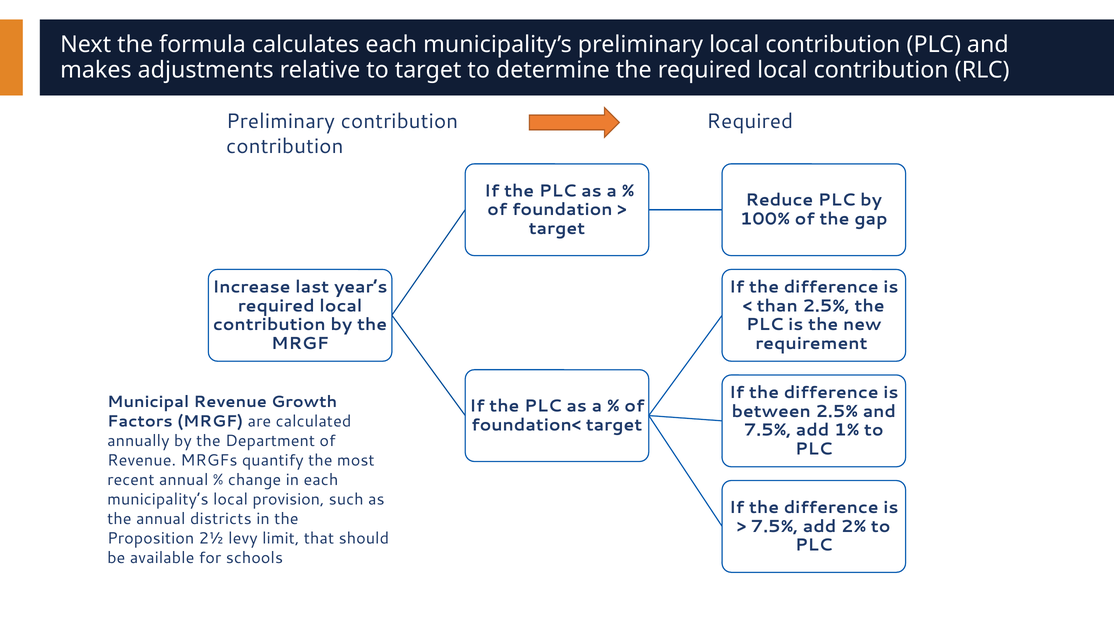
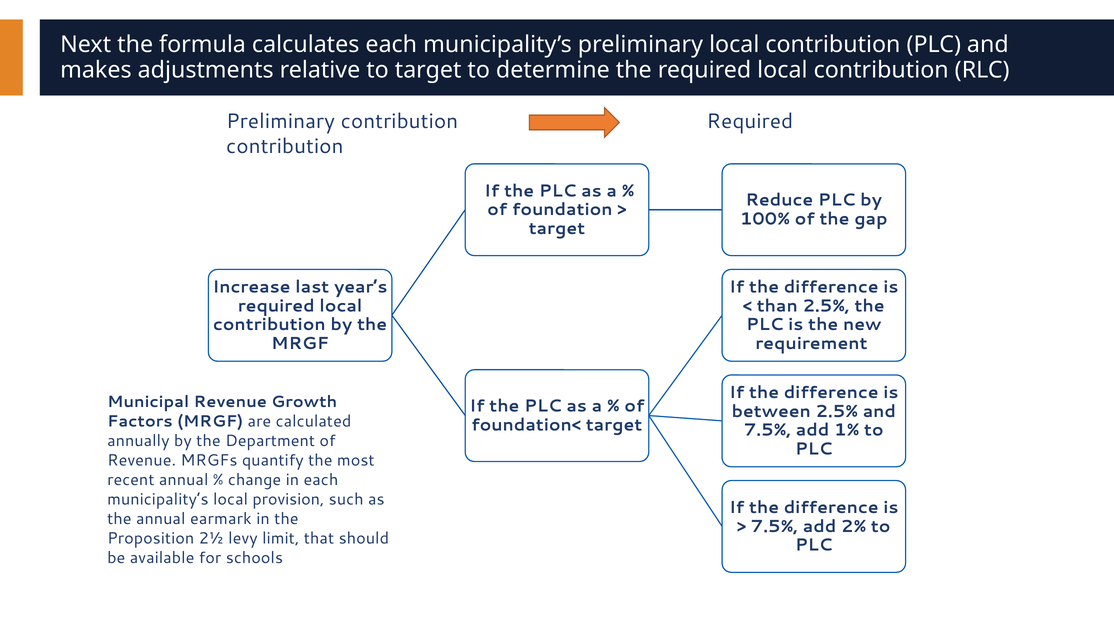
districts: districts -> earmark (221, 519)
